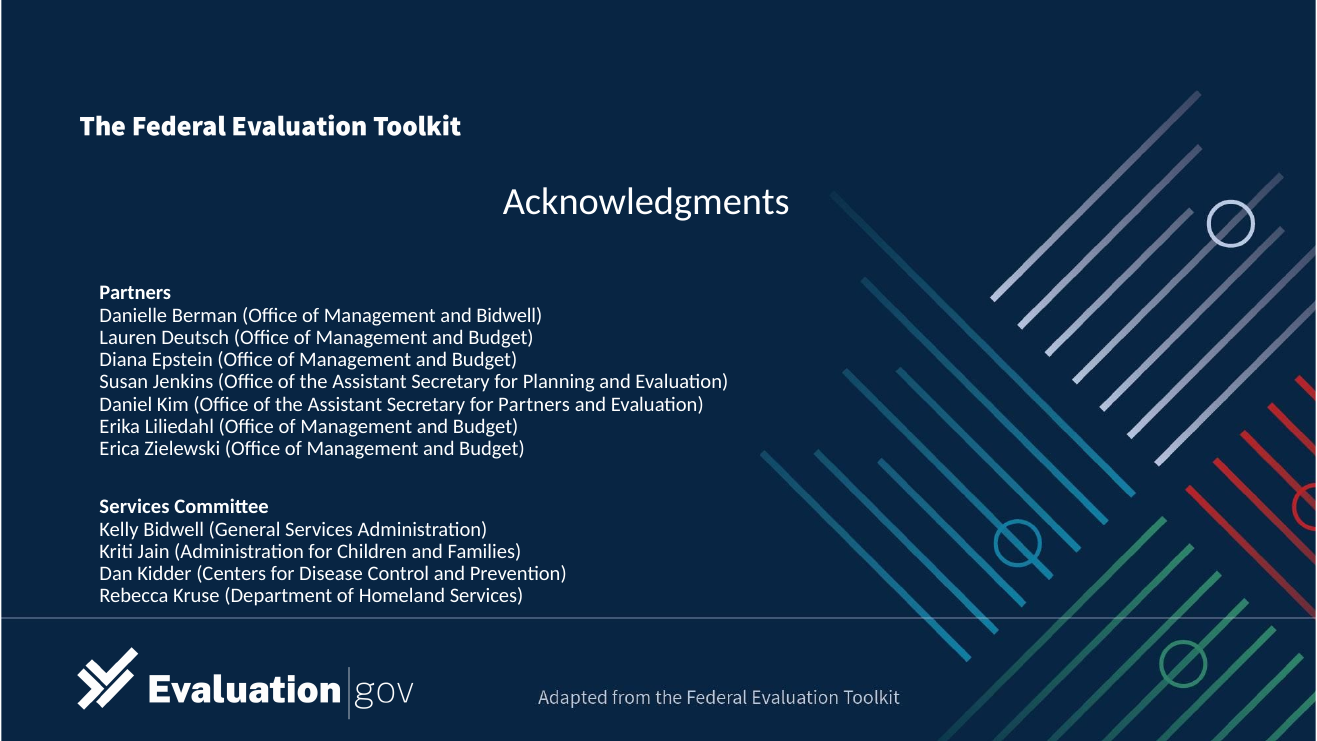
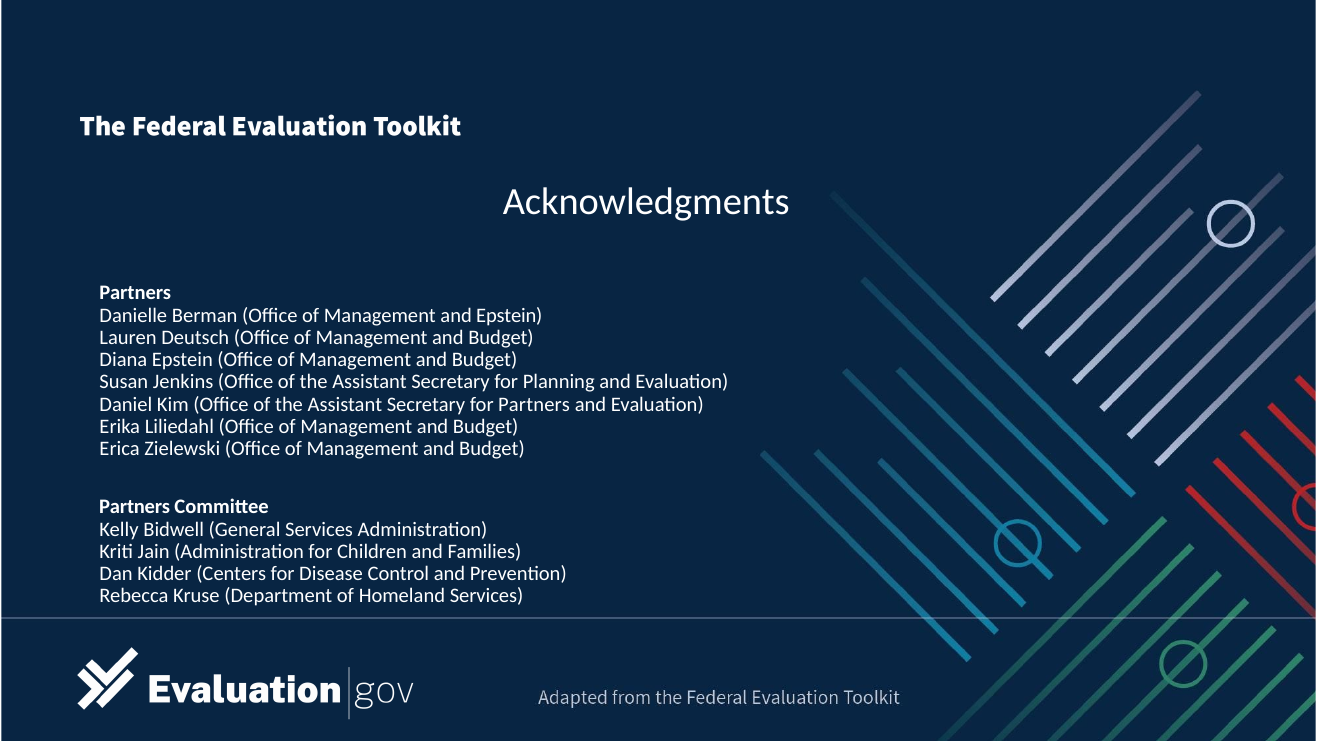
and Bidwell: Bidwell -> Epstein (509, 315)
Services: Services -> Partners (135, 507)
